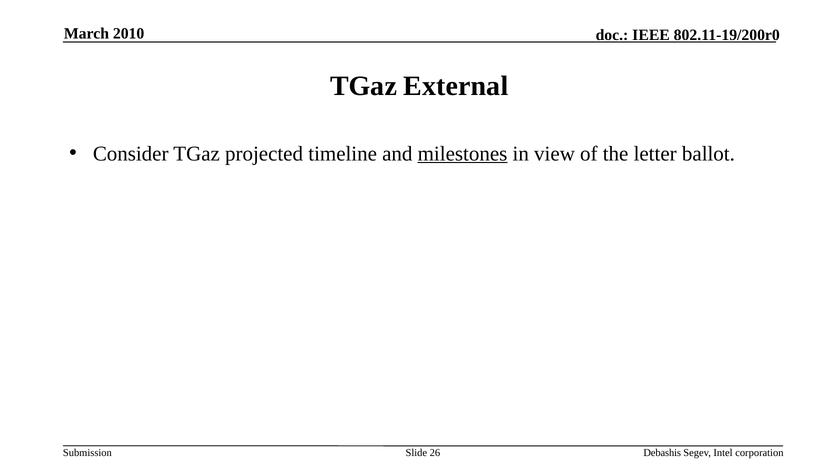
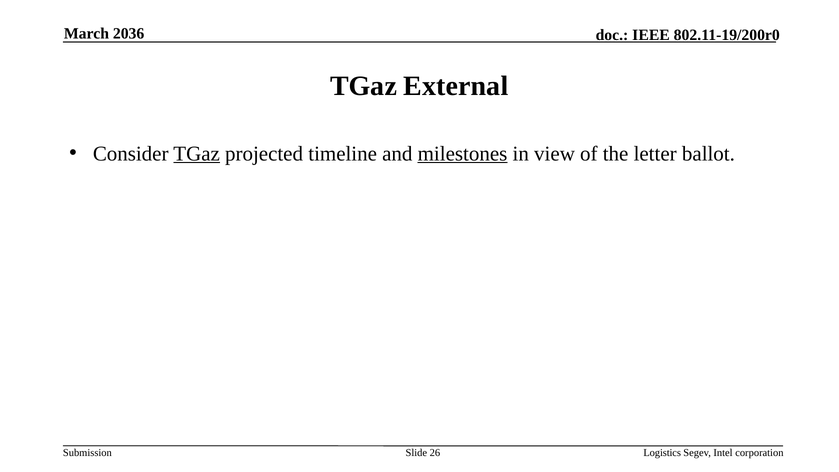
2010: 2010 -> 2036 (129, 33)
TGaz underline: none -> present (197, 154)
Debashis: Debashis -> Logistics (662, 453)
